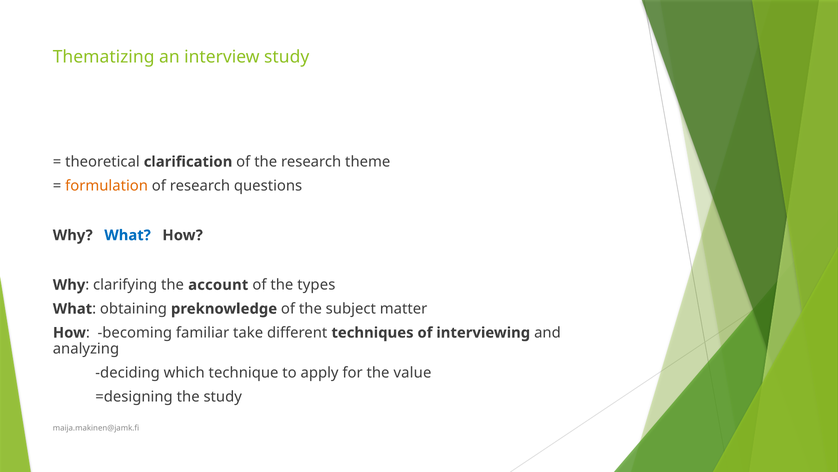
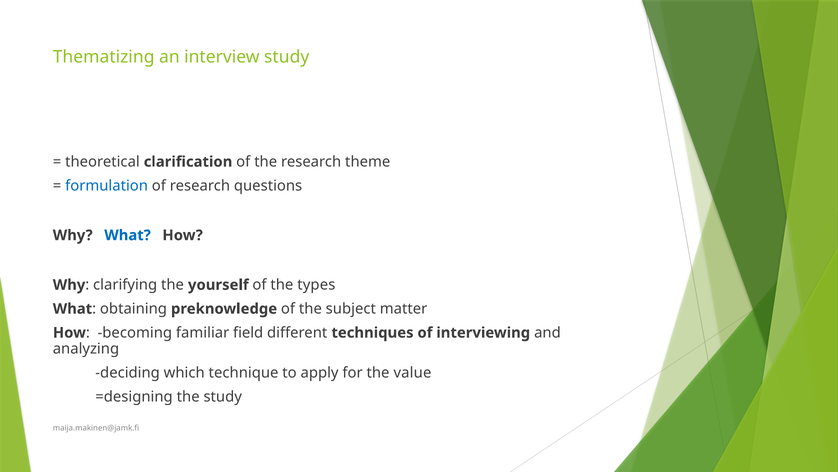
formulation colour: orange -> blue (107, 185)
account: account -> yourself (218, 285)
take: take -> field (248, 332)
